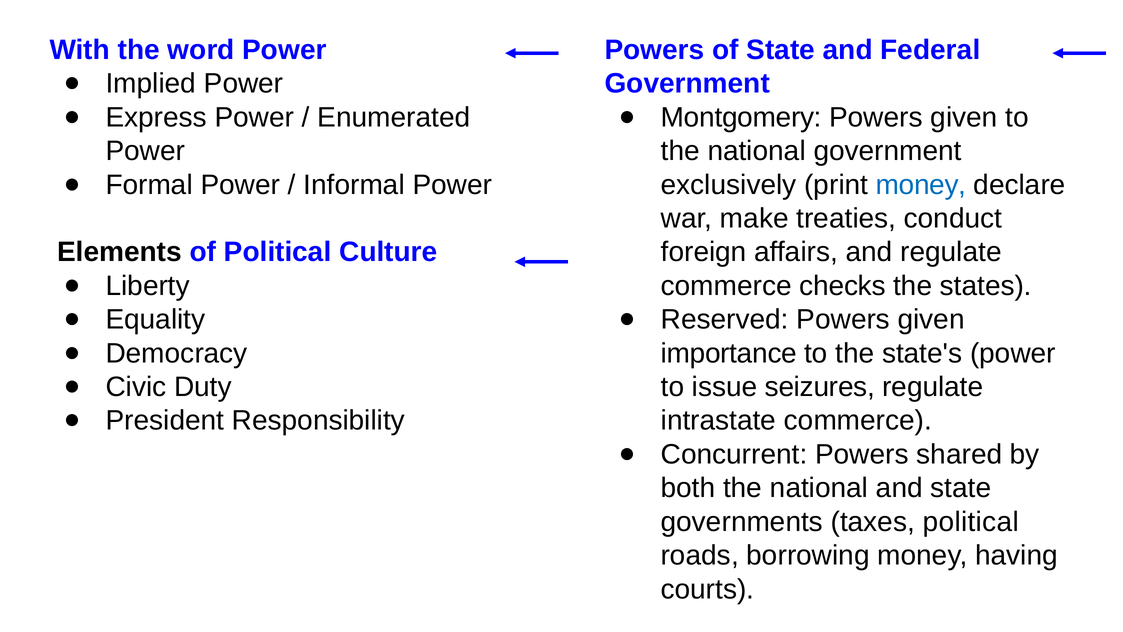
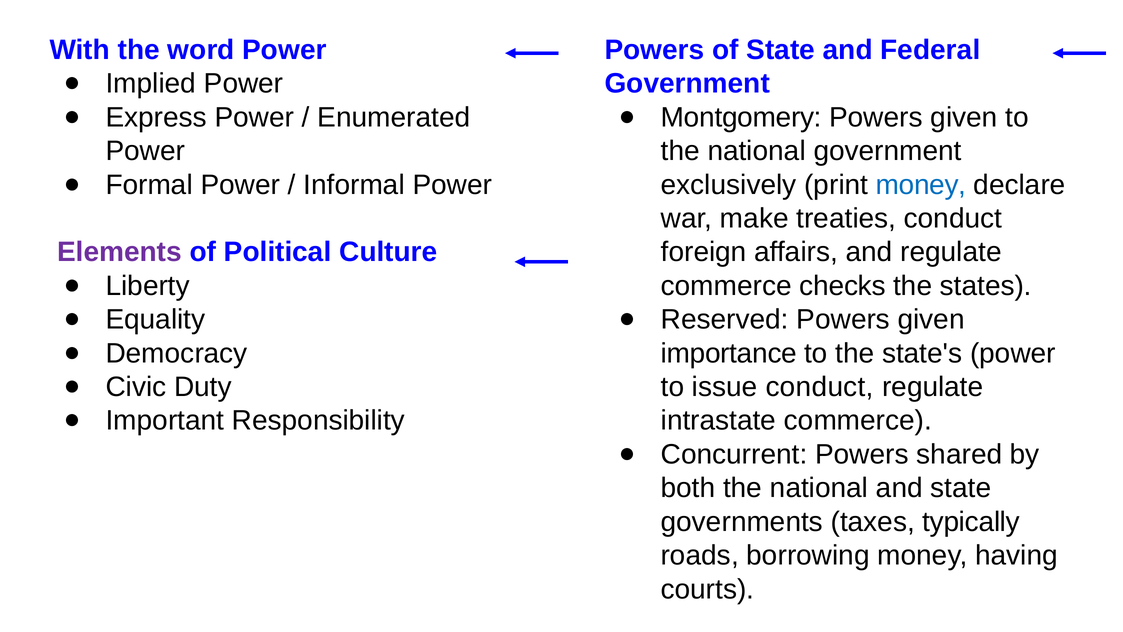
Elements colour: black -> purple (120, 252)
issue seizures: seizures -> conduct (820, 387)
President: President -> Important (165, 421)
taxes political: political -> typically (971, 522)
